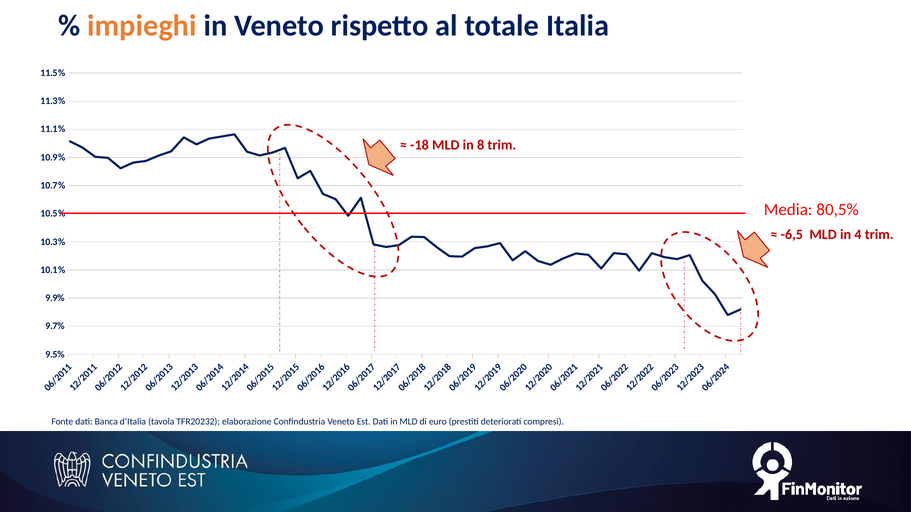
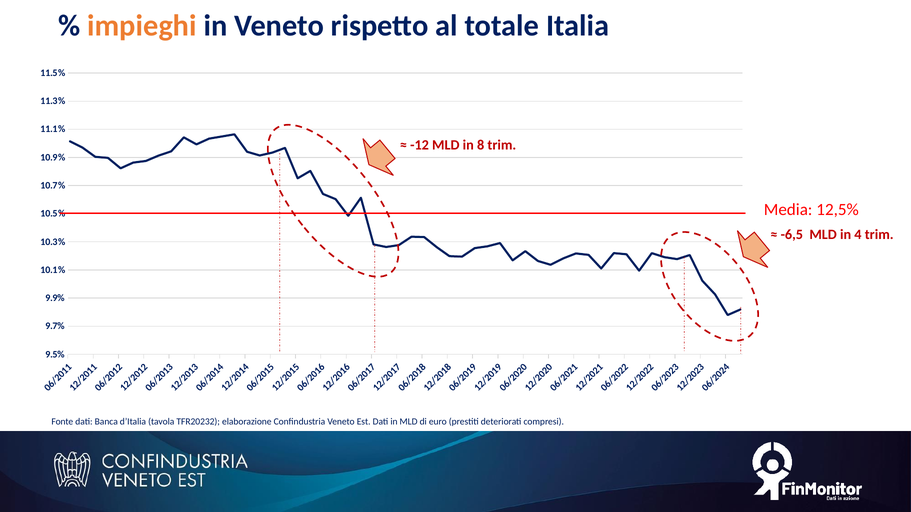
-18: -18 -> -12 (420, 145)
80,5%: 80,5% -> 12,5% (838, 210)
